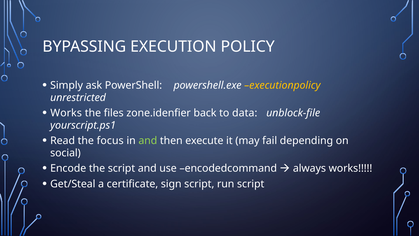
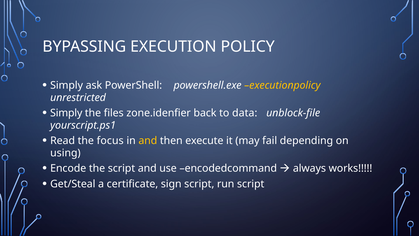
Works: Works -> Simply (66, 113)
and colour: light green -> yellow (148, 141)
social: social -> using (65, 153)
